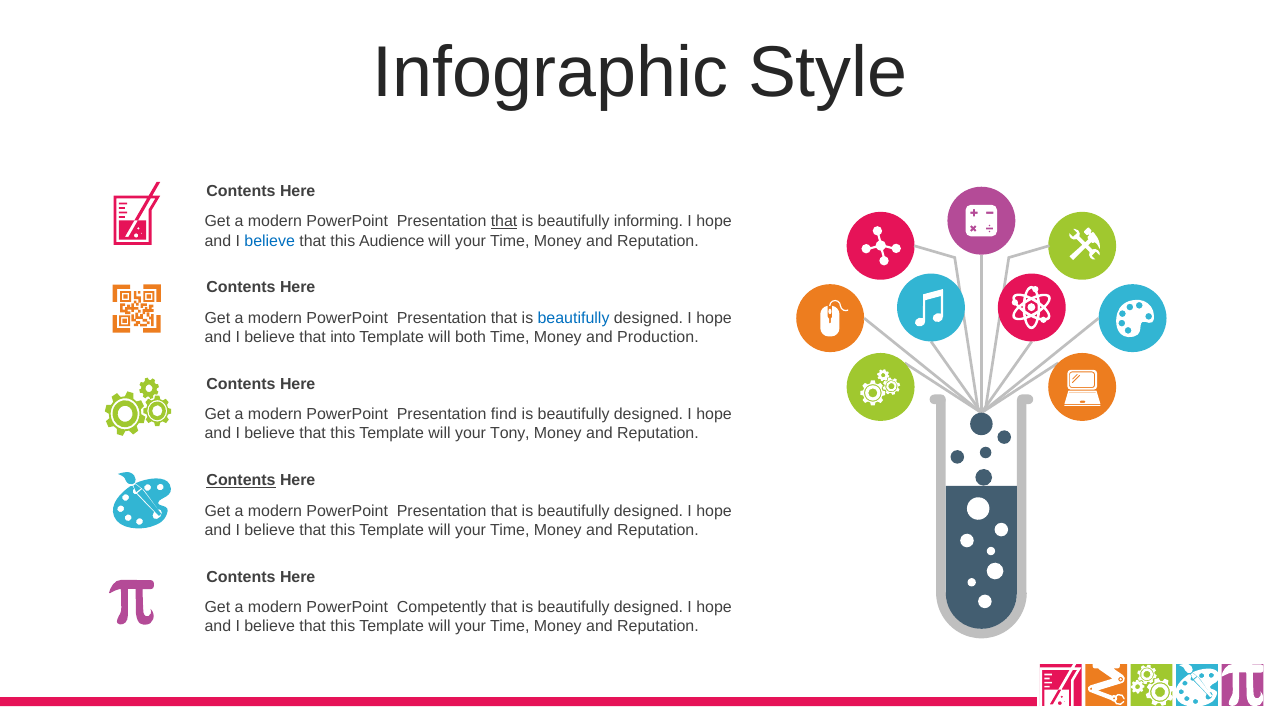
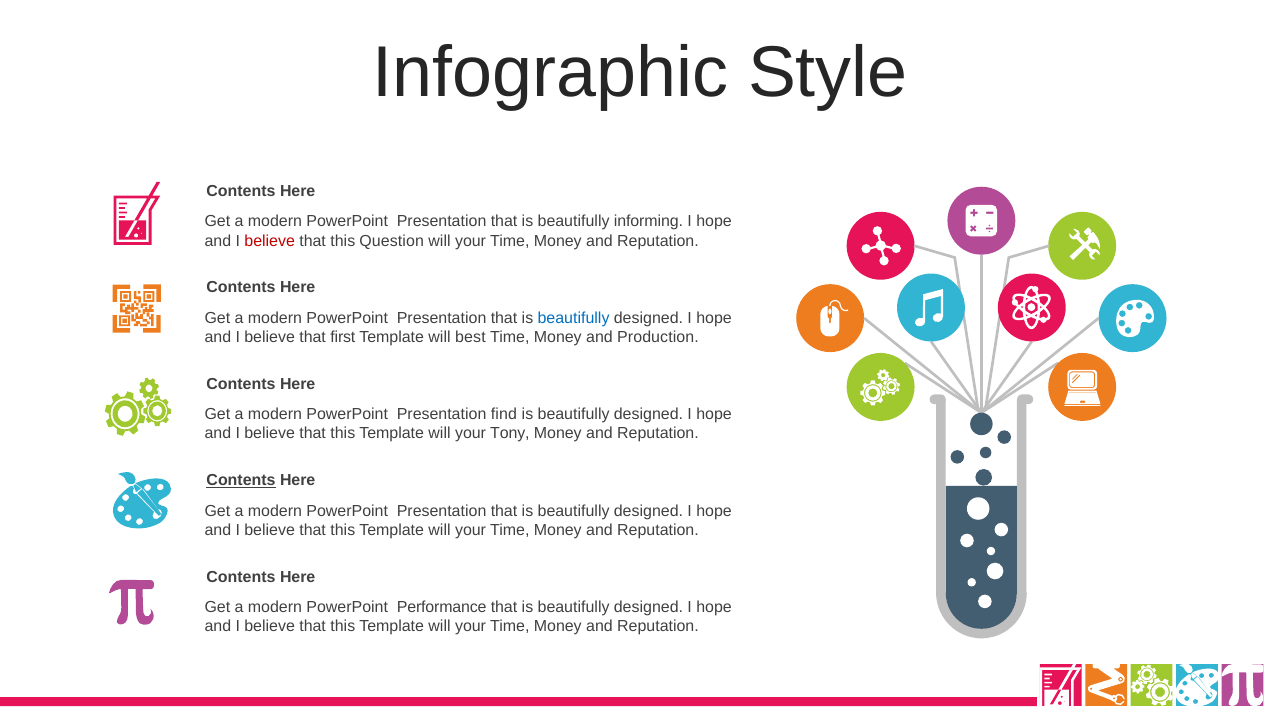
that underline: present -> none (504, 222)
believe colour: blue -> red (270, 241)
Audience: Audience -> Question (392, 241)
into: into -> first (343, 337)
both: both -> best (470, 337)
Competently: Competently -> Performance (442, 607)
